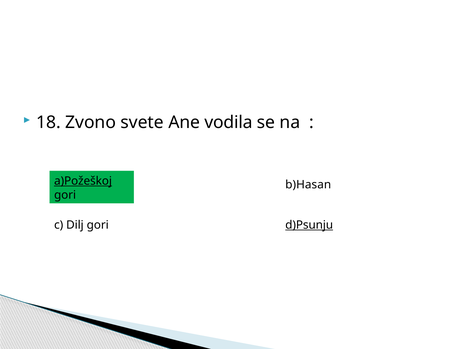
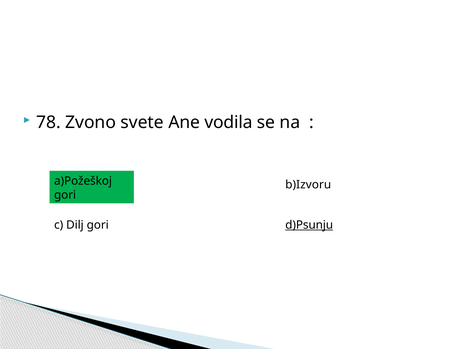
18: 18 -> 78 (48, 123)
a)Požeškoj underline: present -> none (83, 181)
b)Hasan: b)Hasan -> b)Izvoru (308, 185)
